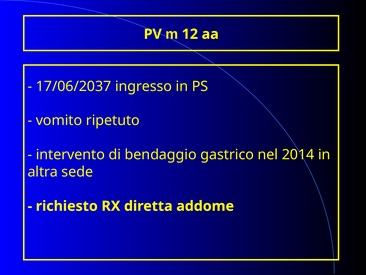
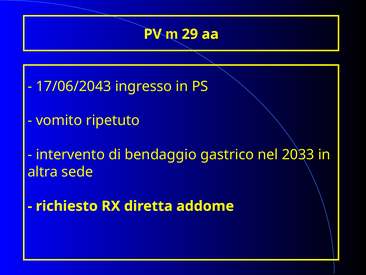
12: 12 -> 29 (190, 34)
17/06/2037: 17/06/2037 -> 17/06/2043 (74, 86)
2014: 2014 -> 2033 (298, 154)
